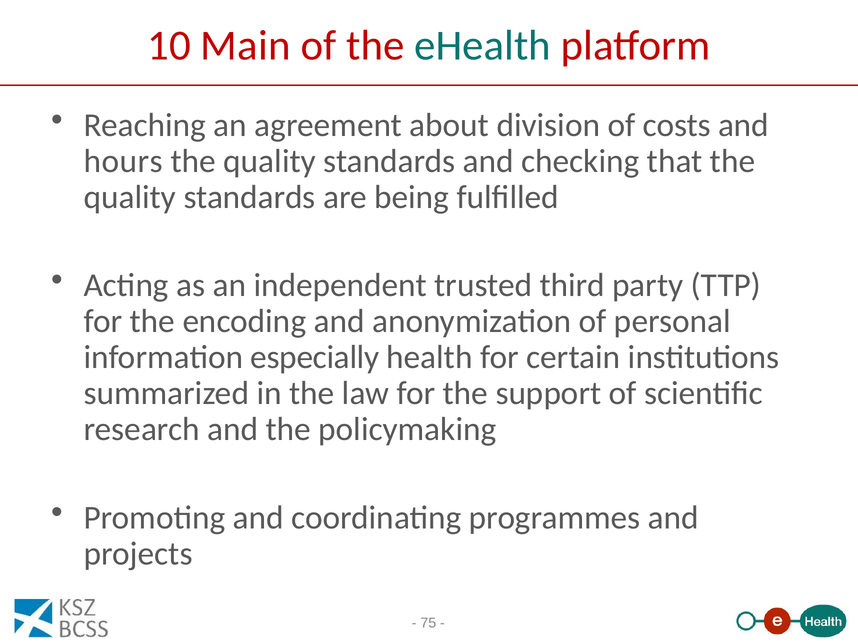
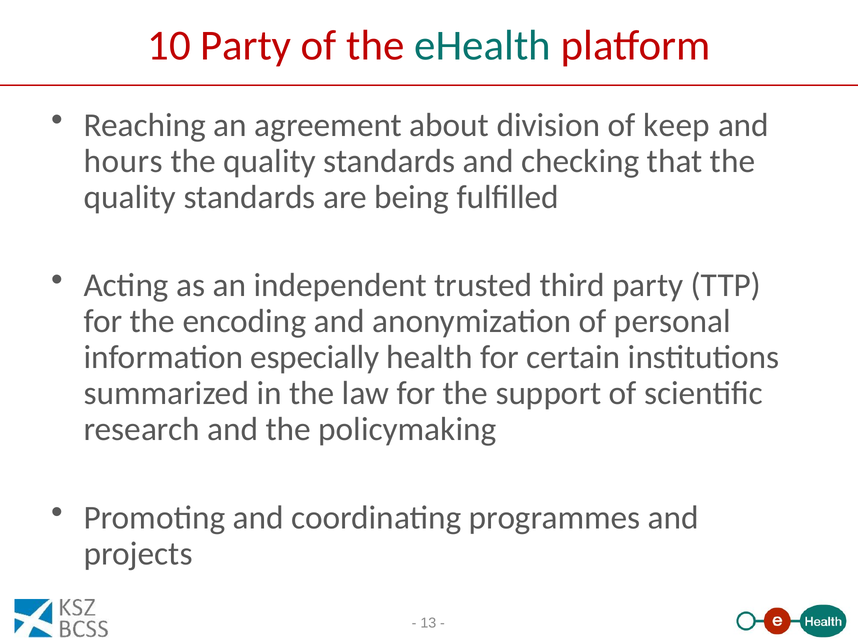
10 Main: Main -> Party (246, 46)
costs: costs -> keep (677, 125)
75: 75 -> 13 (428, 624)
